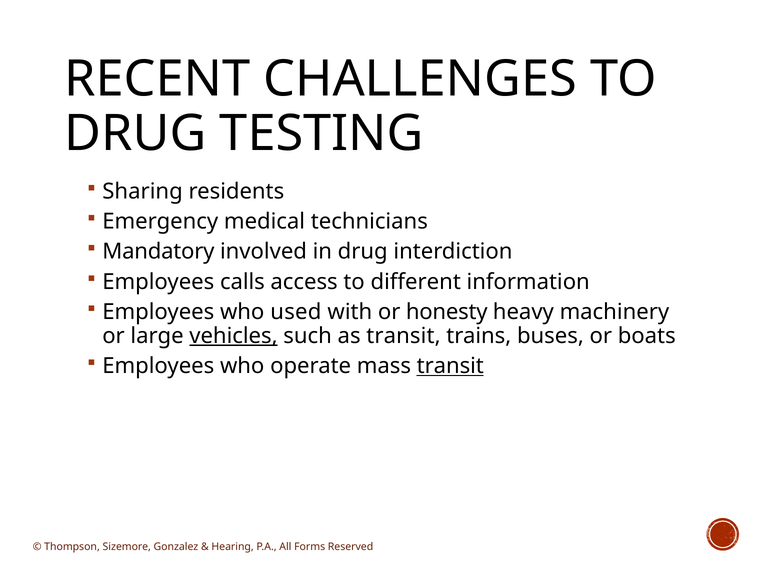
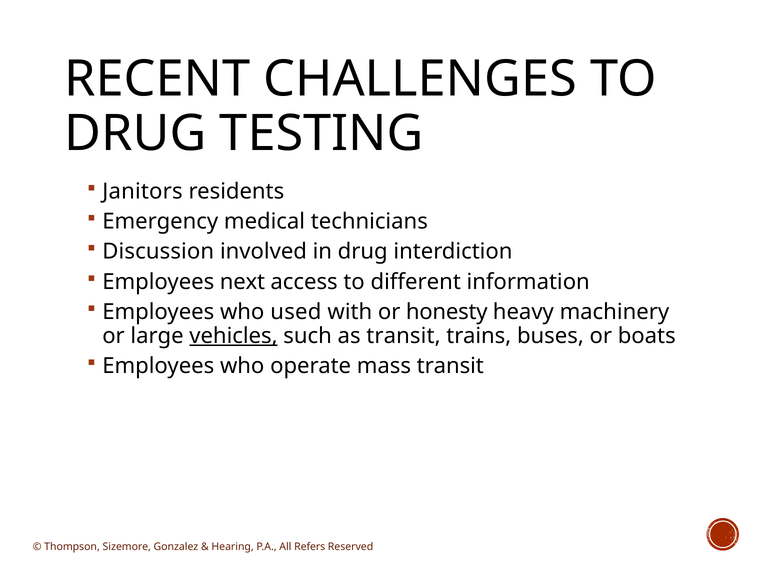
Sharing: Sharing -> Janitors (142, 191)
Mandatory: Mandatory -> Discussion (158, 252)
calls: calls -> next (242, 282)
transit underline: present -> none (450, 366)
Forms: Forms -> Refers (310, 547)
